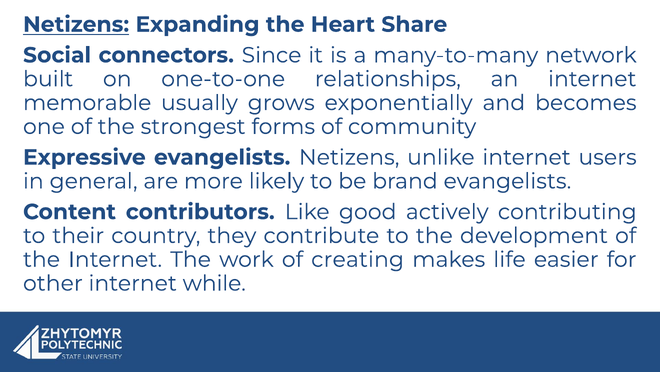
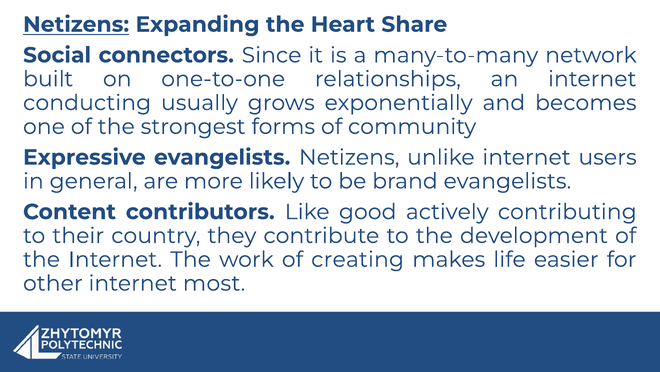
memorable: memorable -> conducting (87, 103)
while: while -> most (214, 283)
